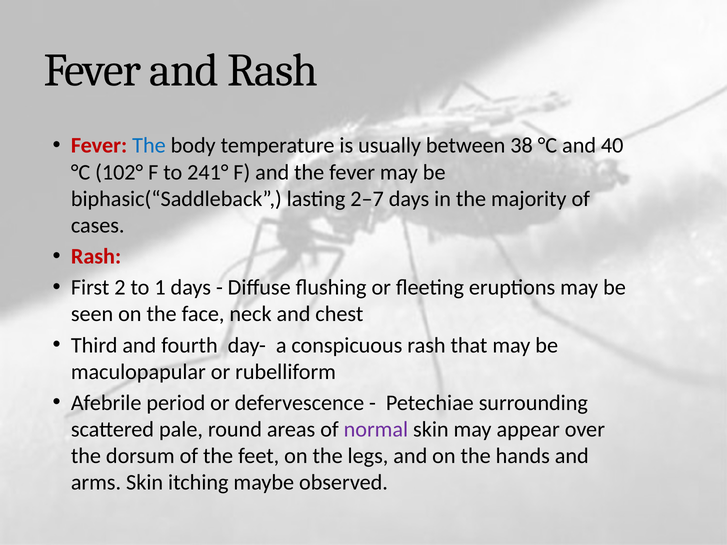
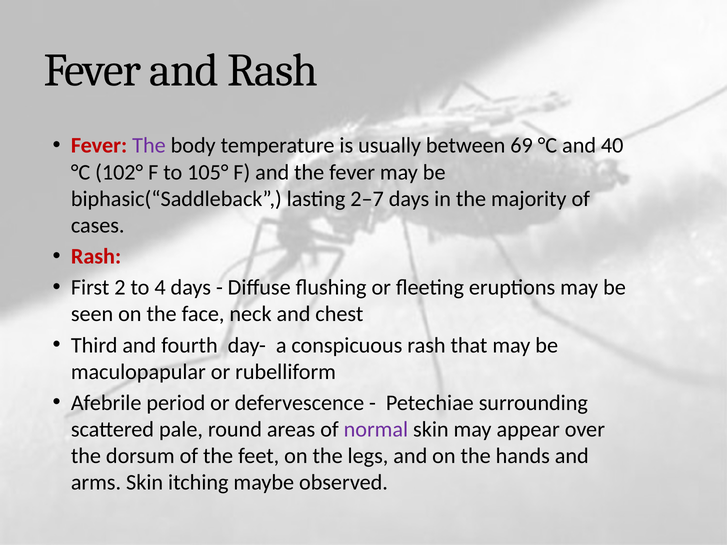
The colour: blue -> purple (149, 146)
38: 38 -> 69 (522, 146)
241°: 241° -> 105° (208, 172)
1: 1 -> 4 (160, 288)
